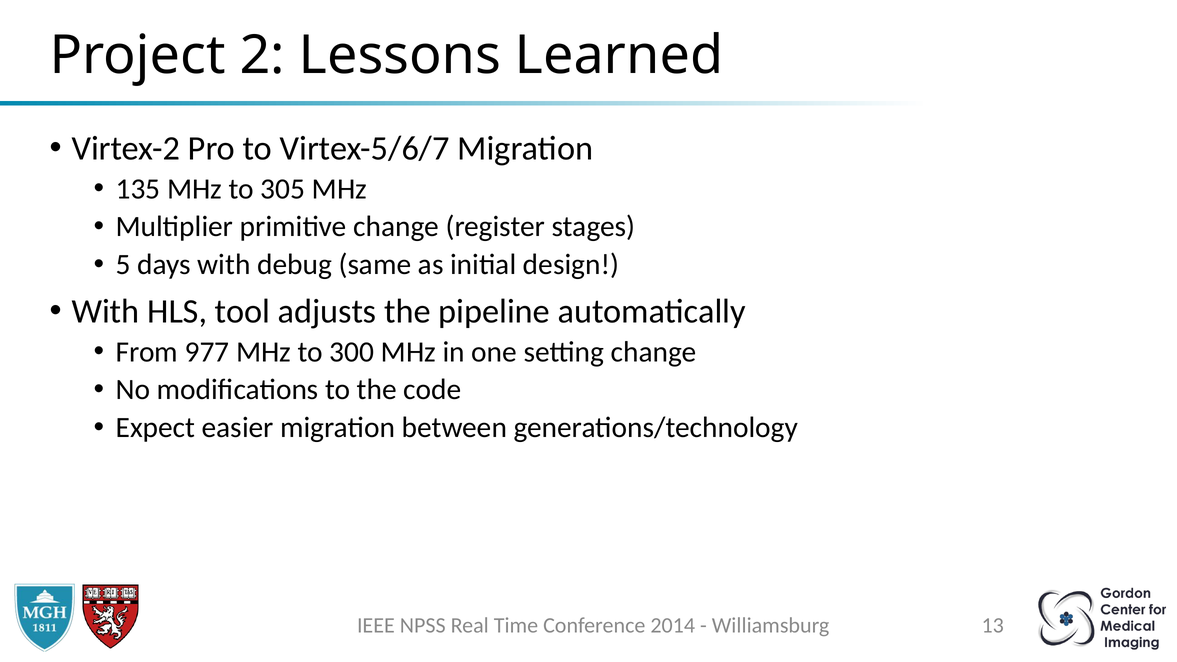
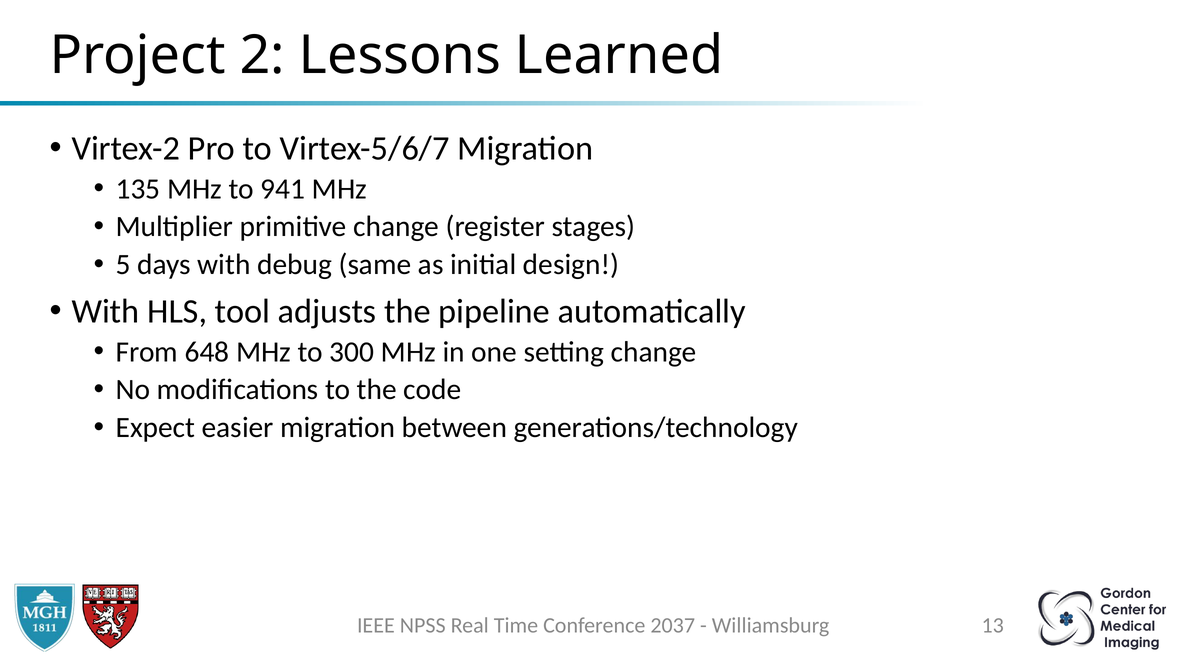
305: 305 -> 941 (283, 189)
977: 977 -> 648 (207, 352)
2014: 2014 -> 2037 (673, 626)
